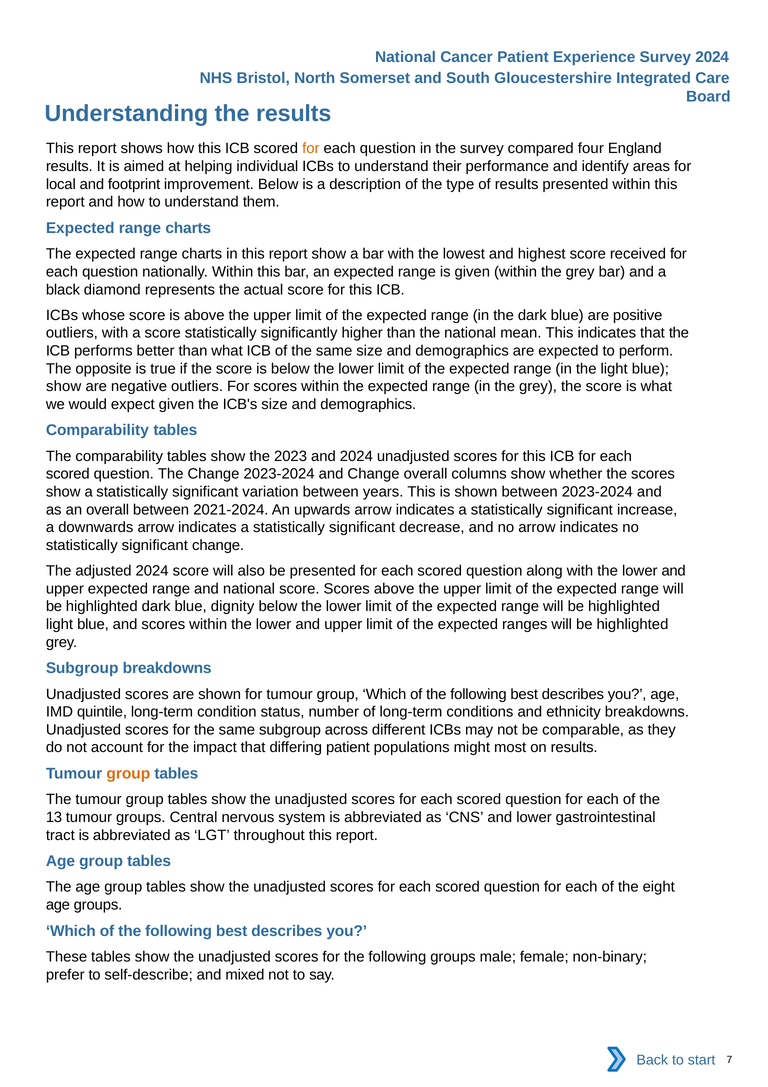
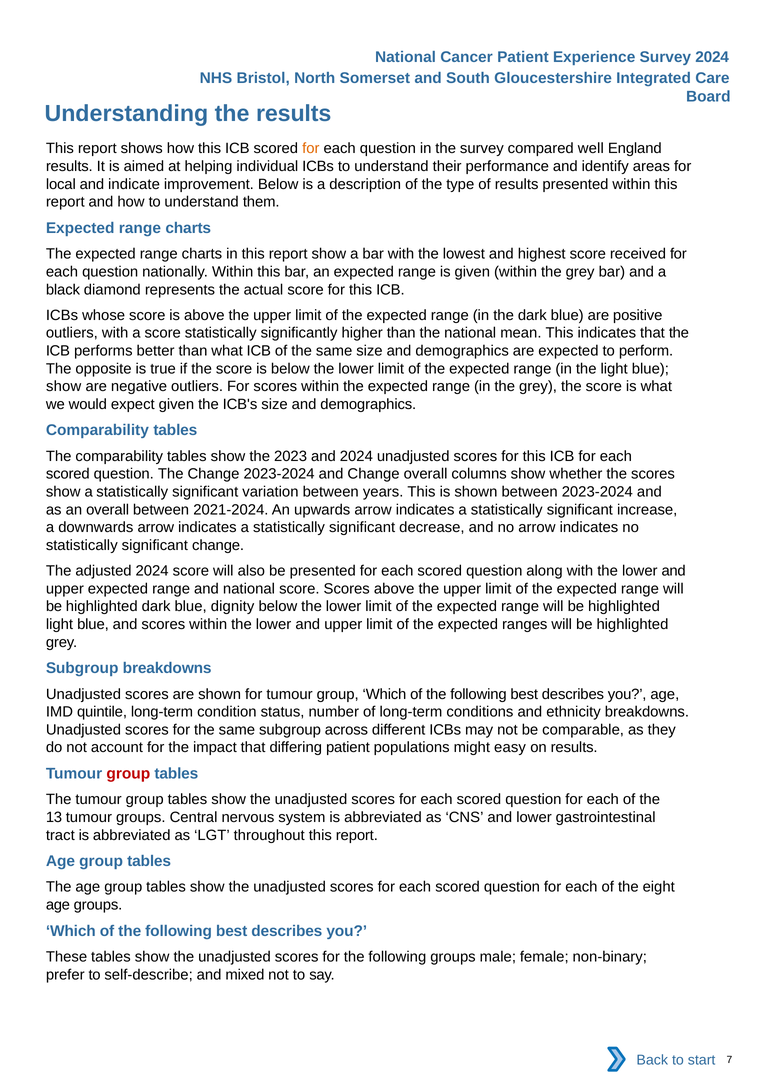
four: four -> well (591, 149)
footprint: footprint -> indicate (134, 184)
most: most -> easy (510, 747)
group colour: orange -> red (128, 773)
